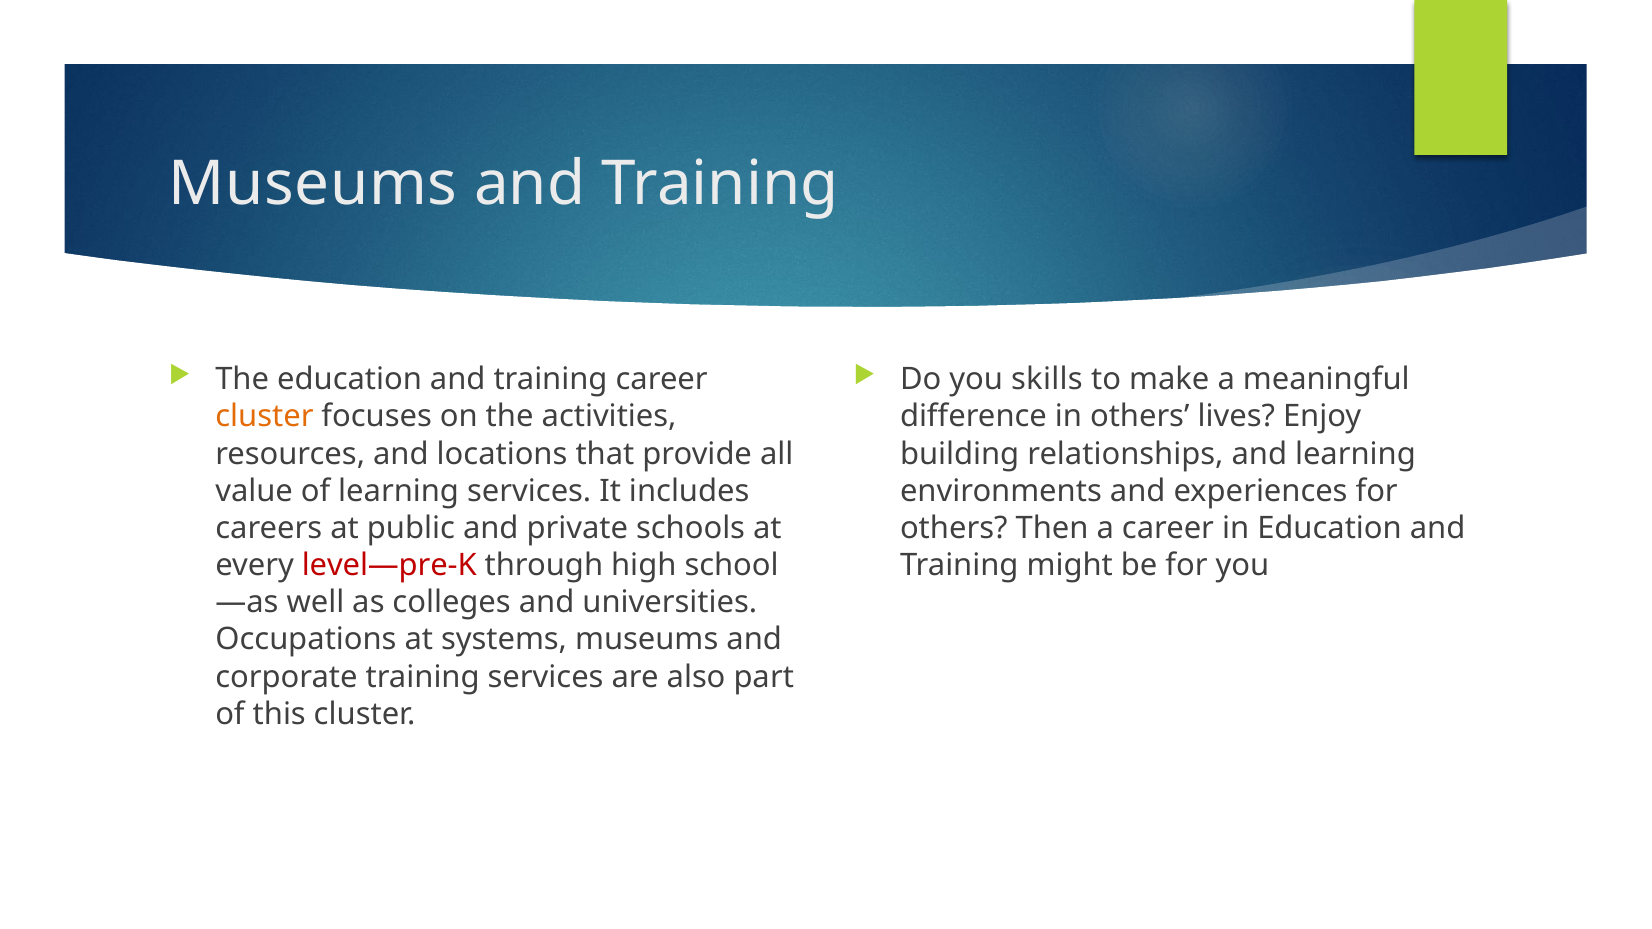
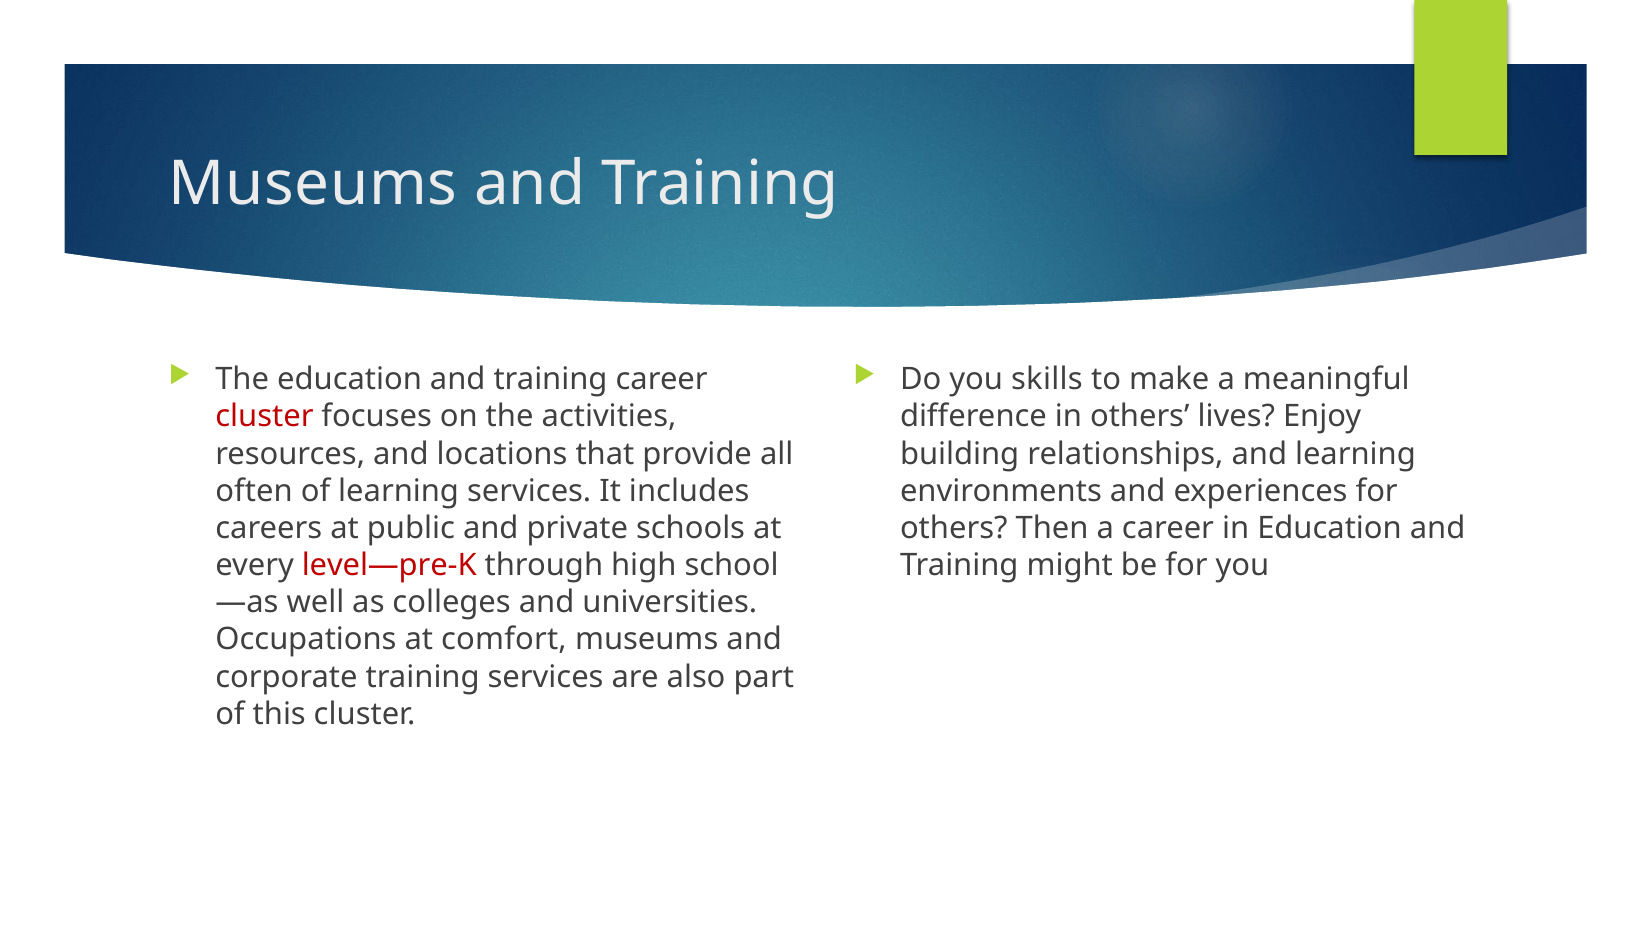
cluster colour: orange -> red (264, 417)
value: value -> often (254, 491)
systems: systems -> comfort (504, 640)
